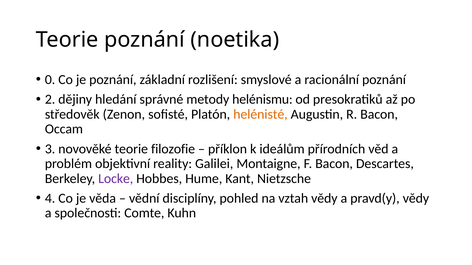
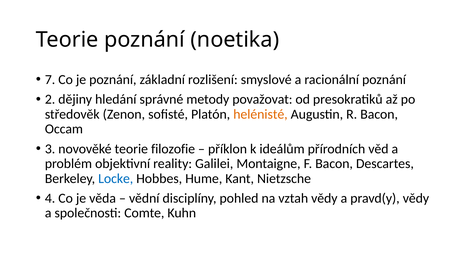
0: 0 -> 7 (50, 80)
helénismu: helénismu -> považovat (262, 100)
Locke colour: purple -> blue (116, 179)
